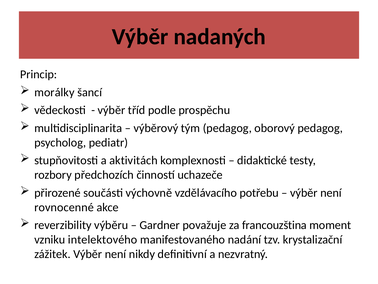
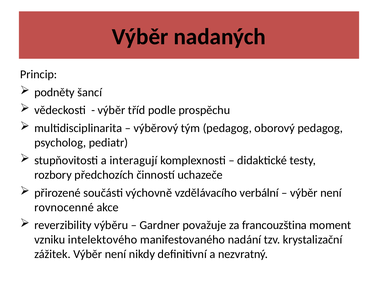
morálky: morálky -> podněty (54, 92)
aktivitách: aktivitách -> interagují (133, 160)
potřebu: potřebu -> verbální (259, 193)
